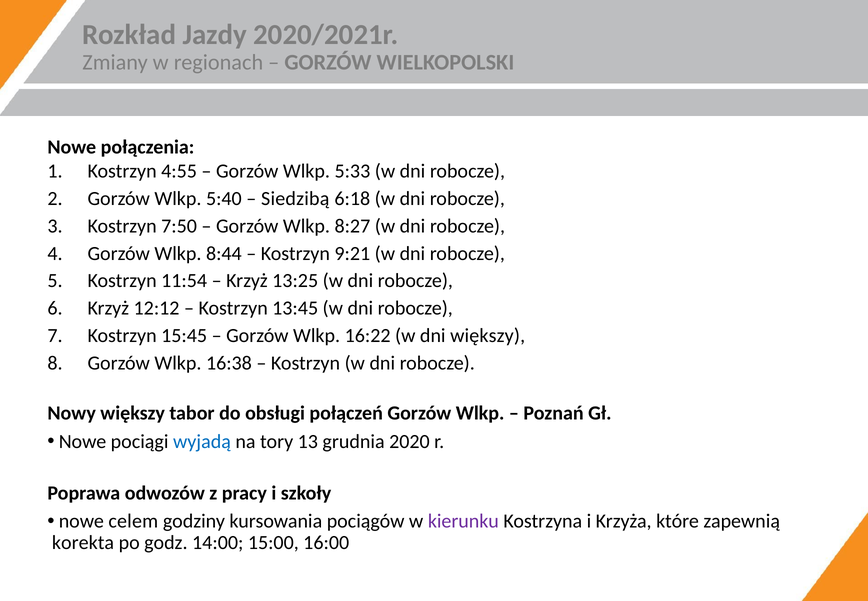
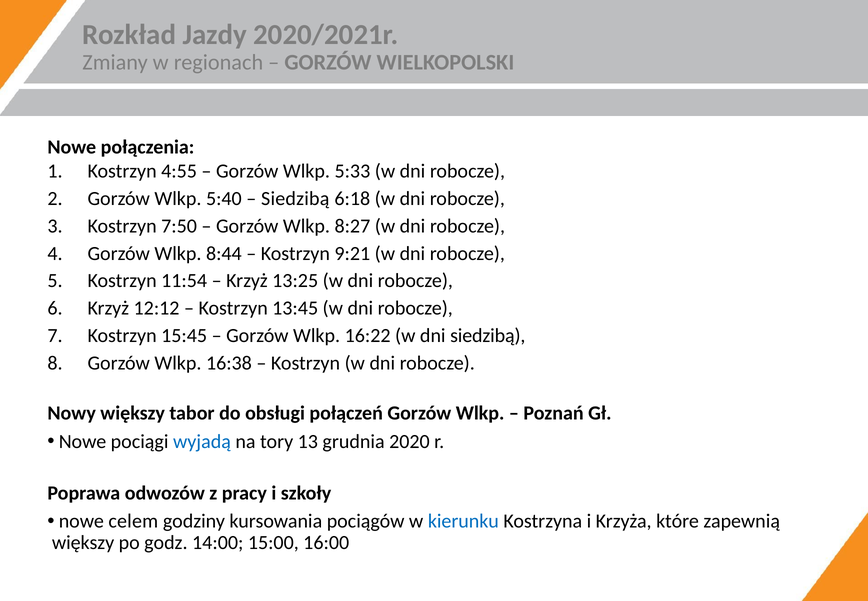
dni większy: większy -> siedzibą (488, 336)
kierunku colour: purple -> blue (463, 521)
korekta: korekta -> większy (83, 543)
